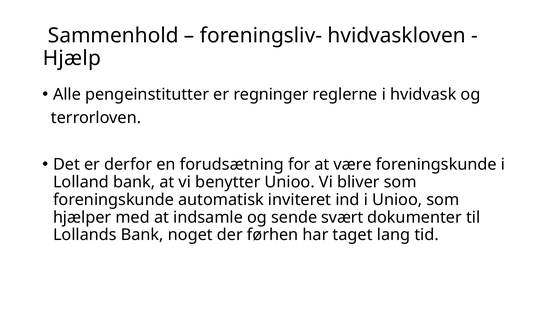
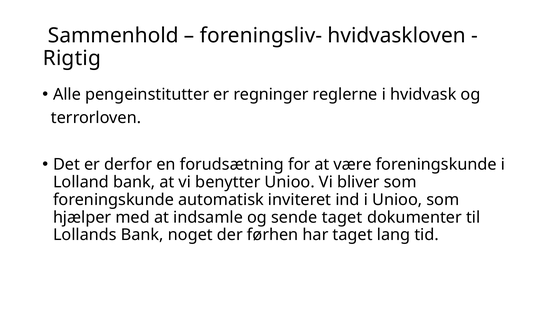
Hjælp: Hjælp -> Rigtig (72, 58)
sende svært: svært -> taget (342, 217)
